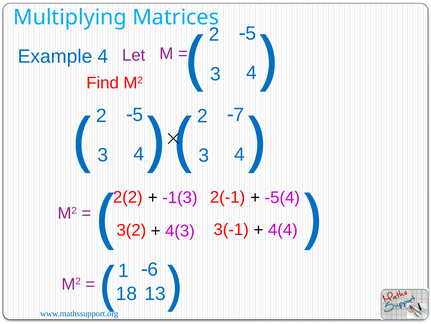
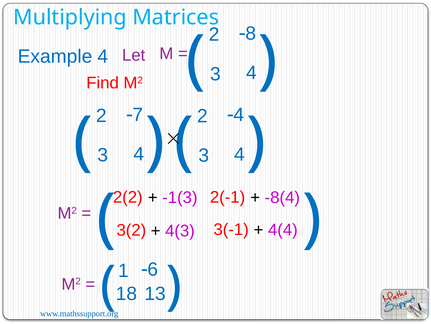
5: 5 -> 8 (251, 34)
5: 5 -> 7 (138, 115)
7: 7 -> 4 (239, 115)
-5(4: -5(4 -> -8(4 (282, 197)
